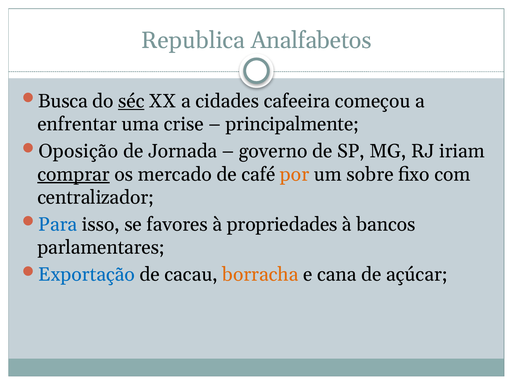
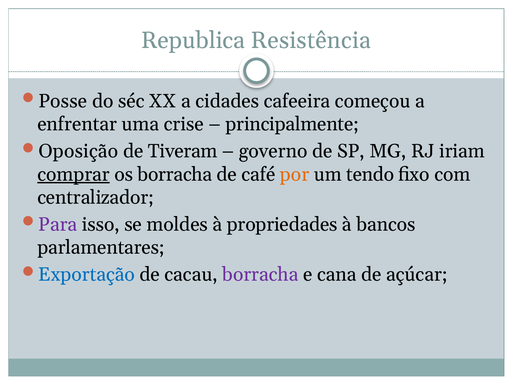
Analfabetos: Analfabetos -> Resistência (311, 40)
Busca: Busca -> Posse (63, 101)
séc underline: present -> none (131, 101)
Jornada: Jornada -> Tiveram (183, 151)
os mercado: mercado -> borracha (175, 174)
sobre: sobre -> tendo (370, 174)
Para colour: blue -> purple (58, 224)
favores: favores -> moldes (177, 224)
borracha colour: orange -> purple (260, 274)
